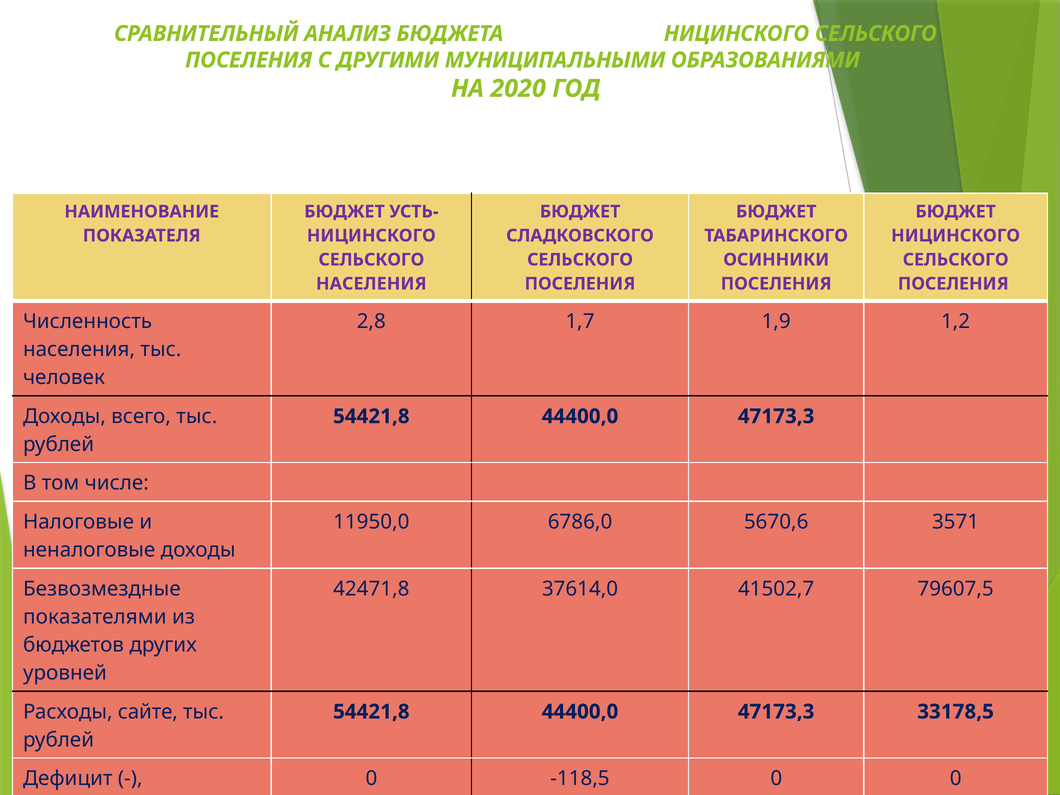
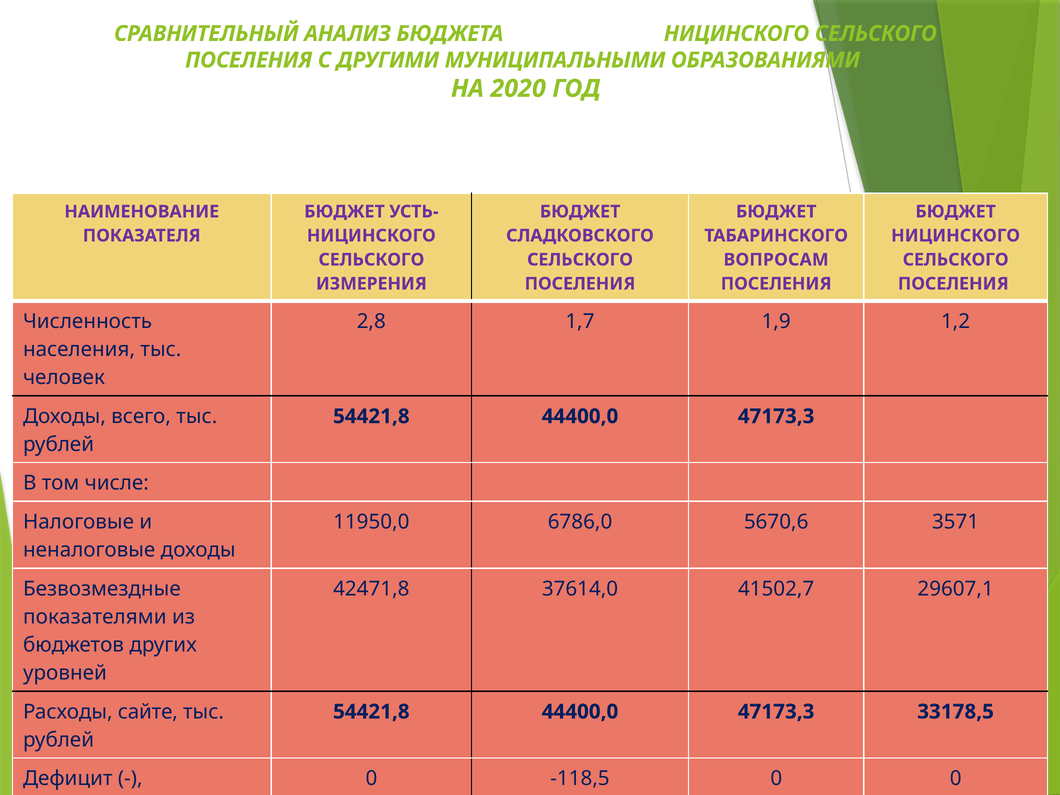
ОСИННИКИ: ОСИННИКИ -> ВОПРОСАМ (776, 260)
НАСЕЛЕНИЯ: НАСЕЛЕНИЯ -> ИЗМЕРЕНИЯ (371, 284)
79607,5: 79607,5 -> 29607,1 (956, 589)
